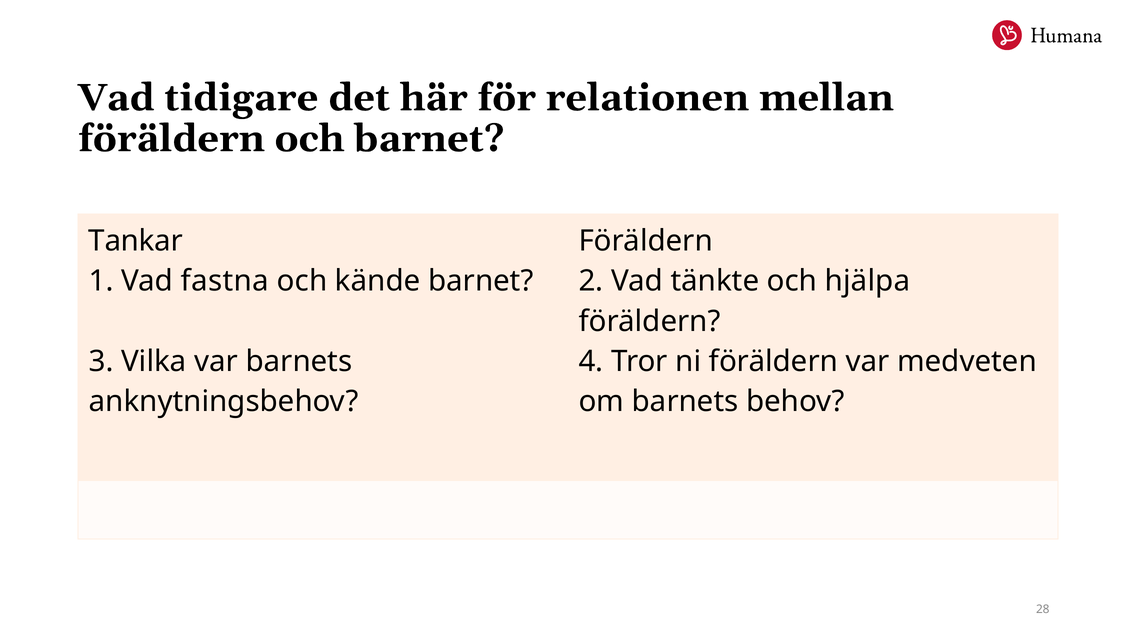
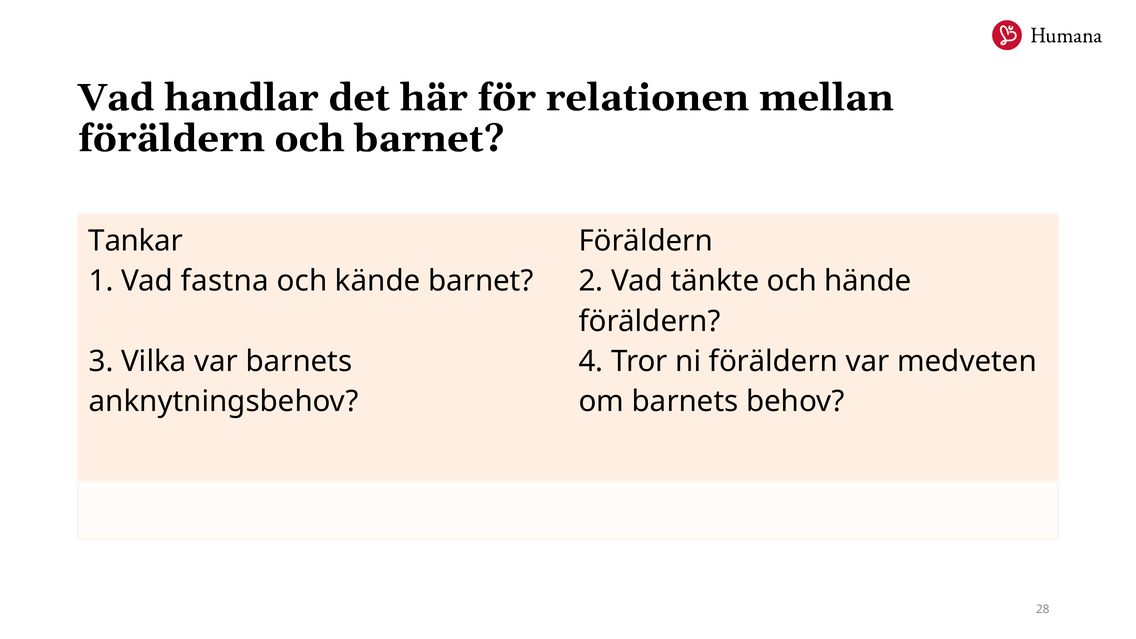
tidigare: tidigare -> handlar (241, 98)
hjälpa: hjälpa -> hände (868, 281)
